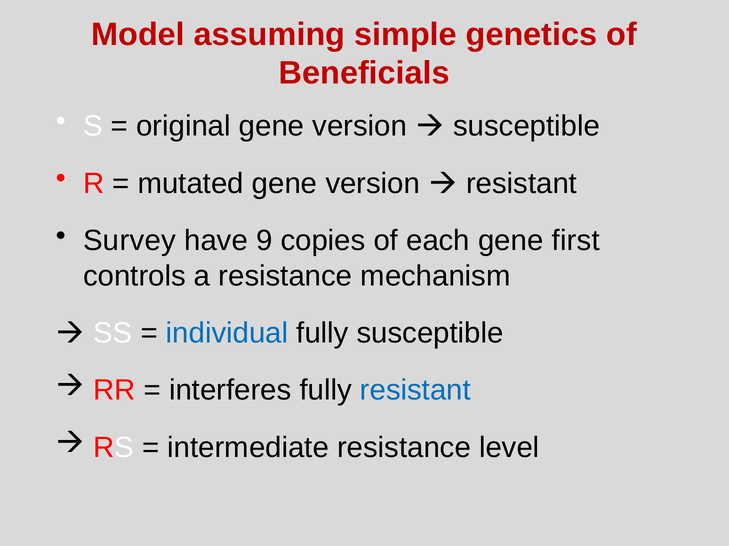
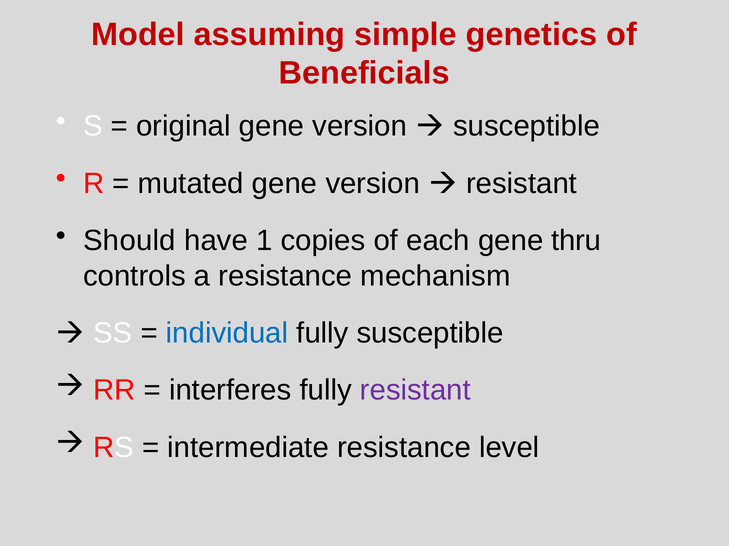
Survey: Survey -> Should (129, 241)
9: 9 -> 1 (264, 241)
first: first -> thru (576, 241)
resistant colour: blue -> purple (415, 391)
